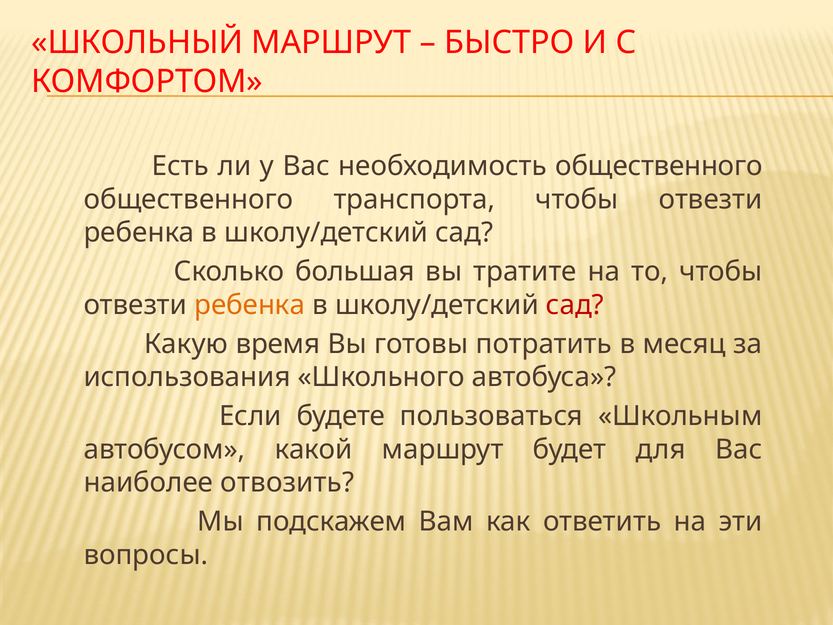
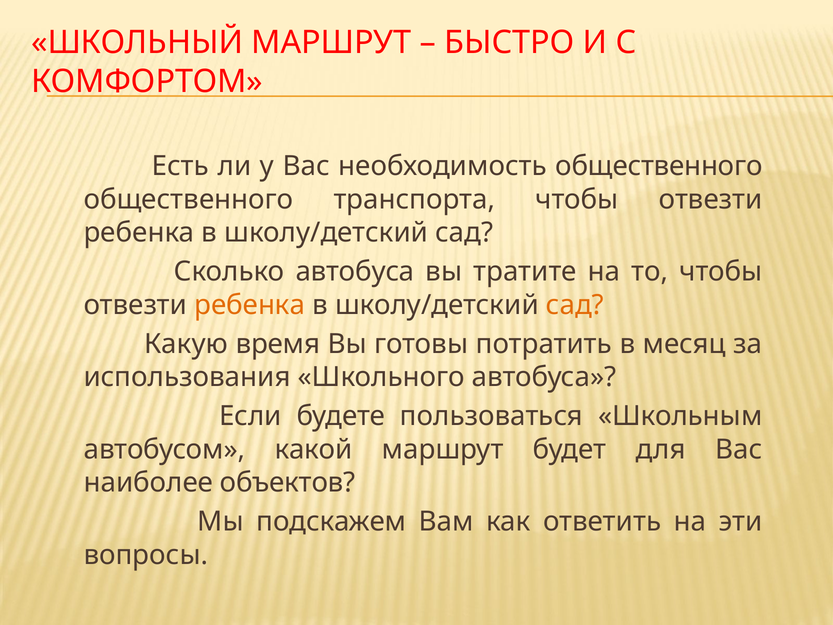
Сколько большая: большая -> автобуса (355, 272)
сад colour: red -> orange (575, 305)
отвозить: отвозить -> объектов (288, 483)
